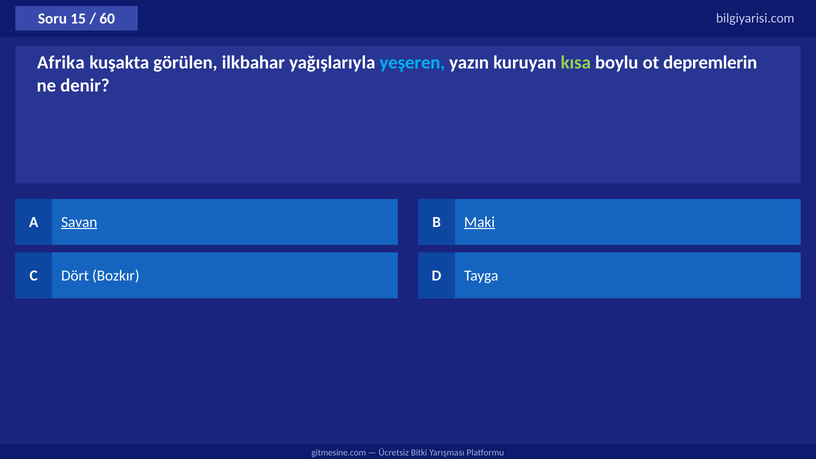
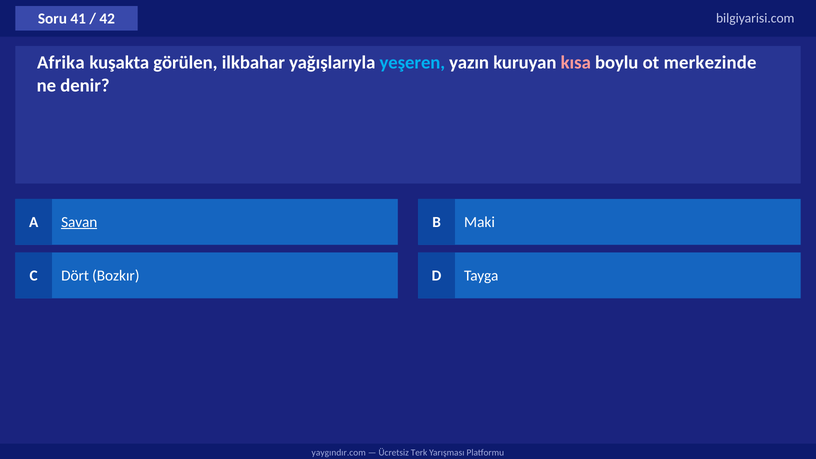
15: 15 -> 41 (78, 19)
60: 60 -> 42 (107, 19)
kısa colour: light green -> pink (576, 63)
depremlerin: depremlerin -> merkezinde (710, 63)
Maki underline: present -> none (480, 222)
gitmesine.com: gitmesine.com -> yaygındır.com (339, 453)
Bitki: Bitki -> Terk (419, 453)
